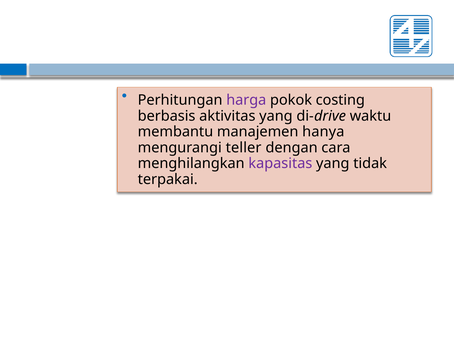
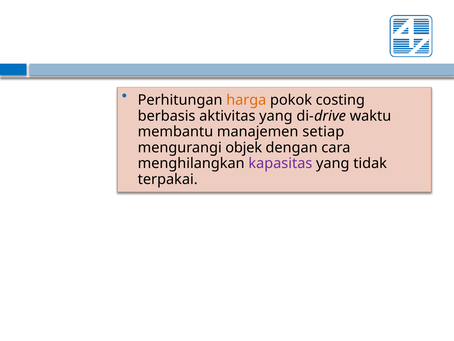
harga colour: purple -> orange (246, 100)
hanya: hanya -> setiap (323, 132)
teller: teller -> objek (244, 147)
